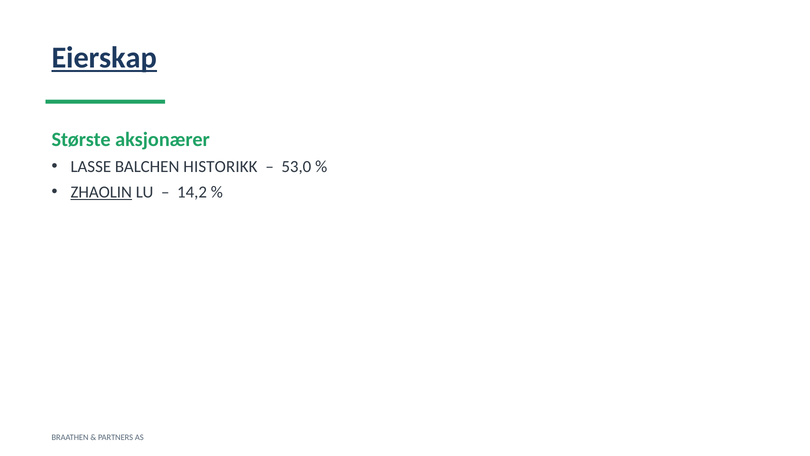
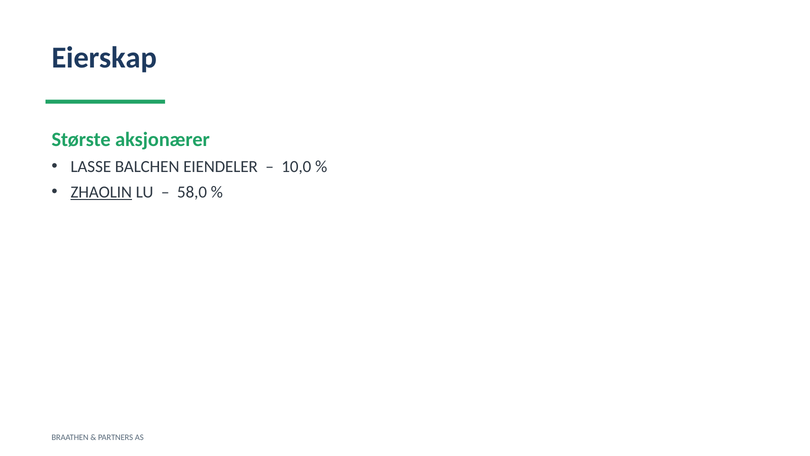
Eierskap underline: present -> none (104, 58)
HISTORIKK: HISTORIKK -> EIENDELER (221, 167)
53,0: 53,0 -> 10,0 (296, 167)
14,2: 14,2 -> 58,0 (192, 192)
